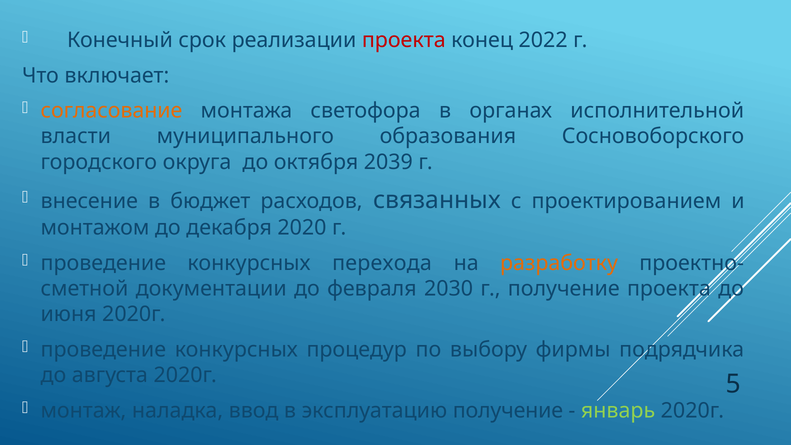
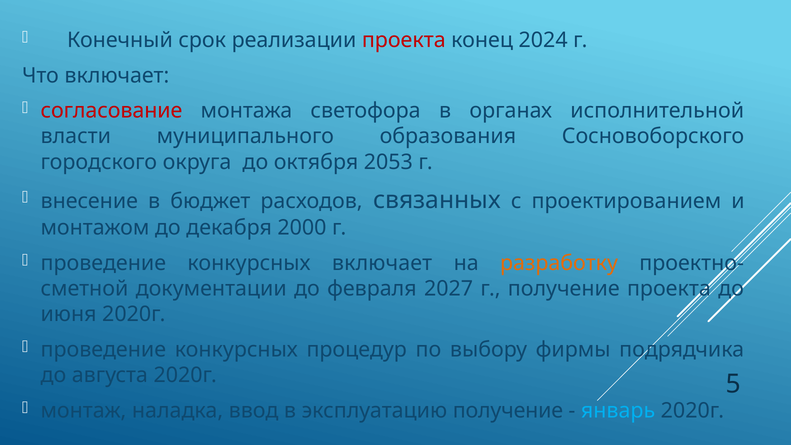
2022: 2022 -> 2024 (543, 40)
согласование colour: orange -> red (111, 111)
2039: 2039 -> 2053 (388, 162)
2020: 2020 -> 2000 (302, 228)
конкурсных перехода: перехода -> включает (382, 263)
2030: 2030 -> 2027 (449, 289)
январь colour: light green -> light blue (618, 411)
